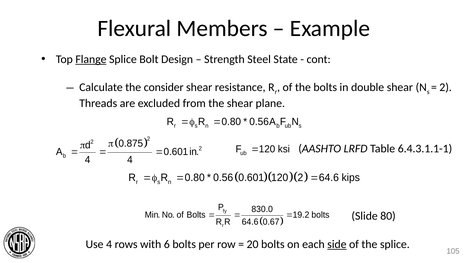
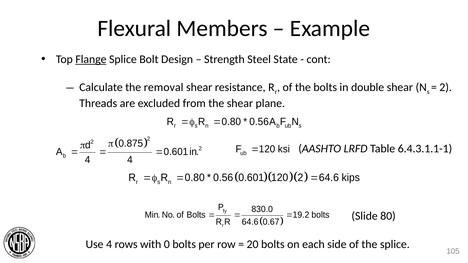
consider: consider -> removal (164, 87)
6: 6 -> 0 (167, 245)
side underline: present -> none (337, 245)
